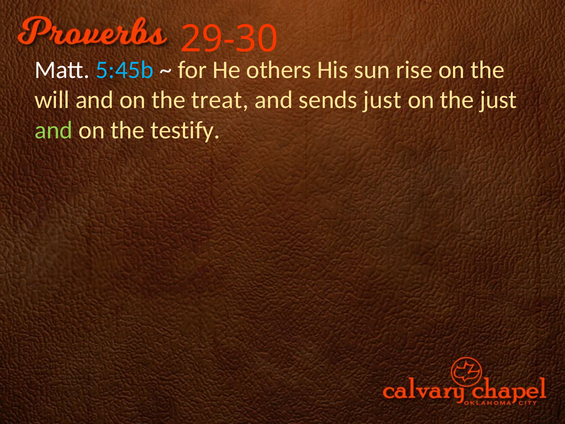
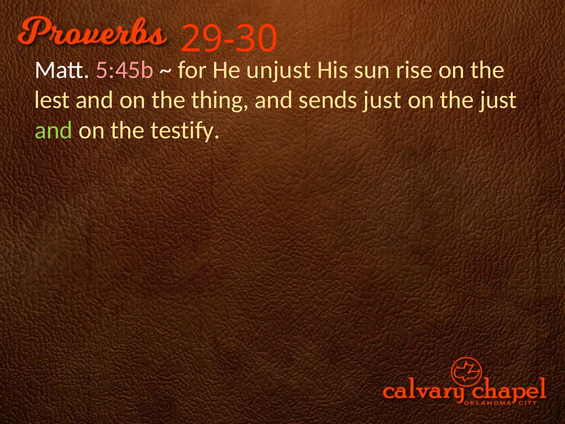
5:45b colour: light blue -> pink (125, 70)
others: others -> unjust (279, 70)
will: will -> lest (52, 100)
treat: treat -> thing (220, 100)
